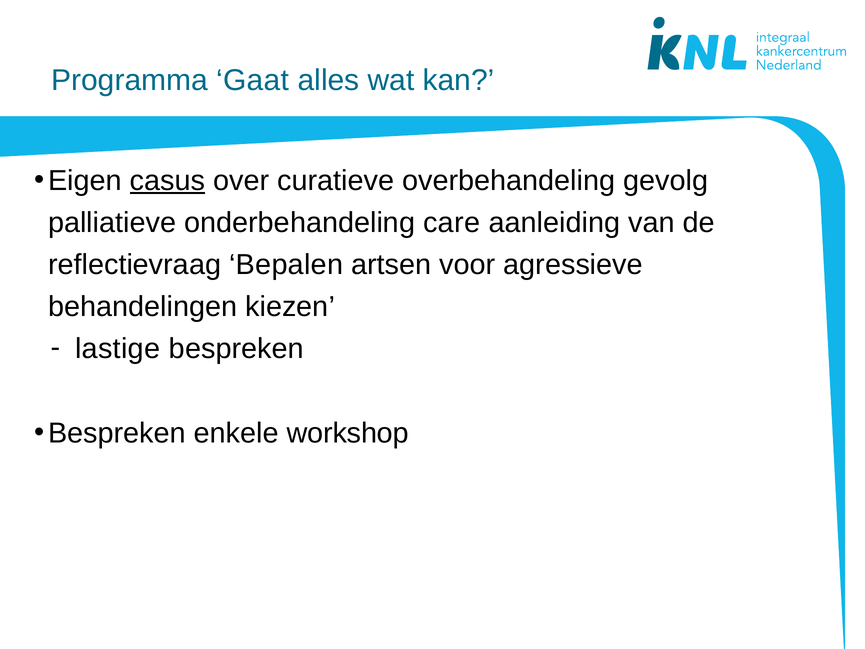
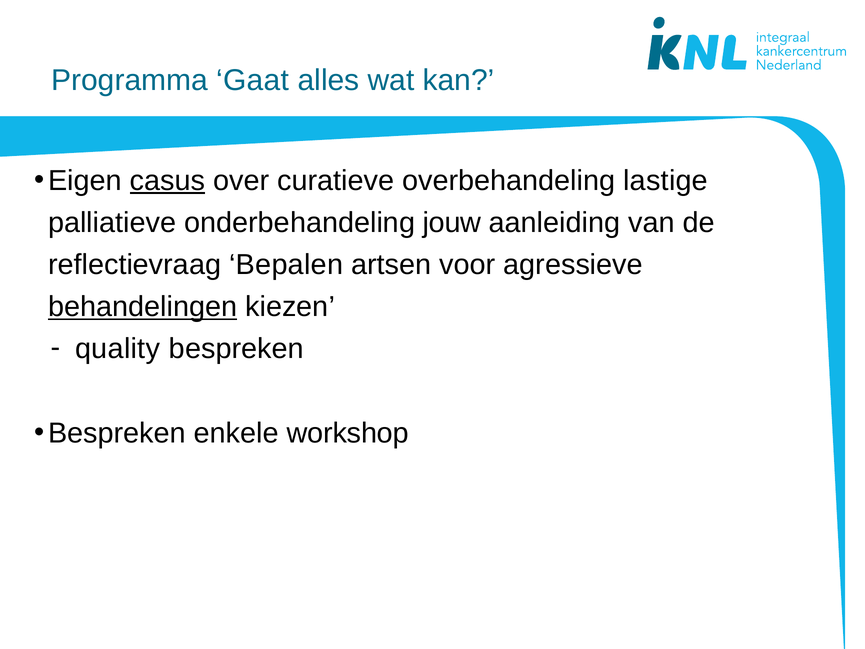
gevolg: gevolg -> lastige (666, 181)
care: care -> jouw (452, 223)
behandelingen underline: none -> present (143, 307)
lastige: lastige -> quality (118, 349)
